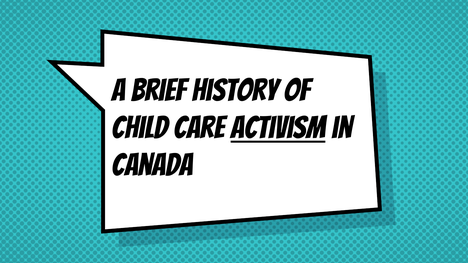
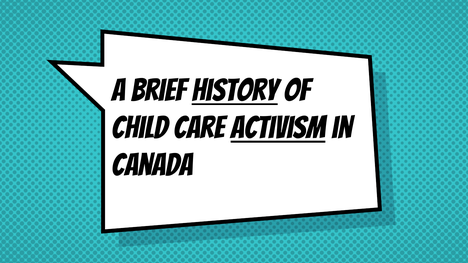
History underline: none -> present (235, 91)
